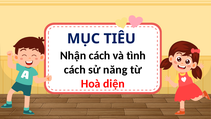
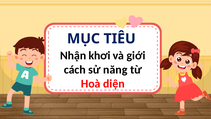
Nhận cách: cách -> khơi (100, 55)
tình: tình -> giới (136, 55)
